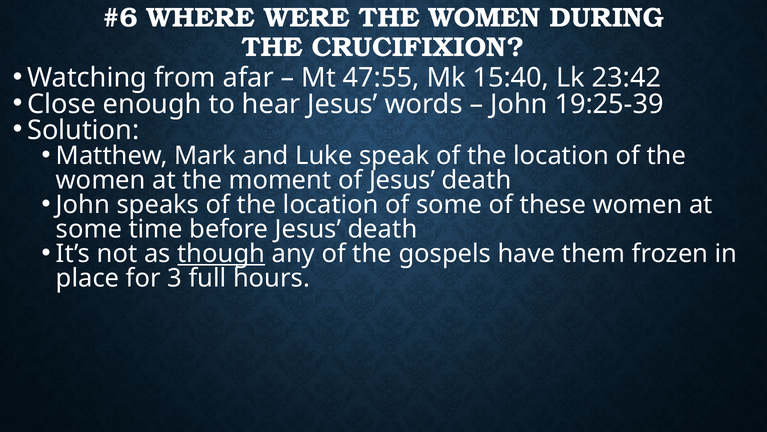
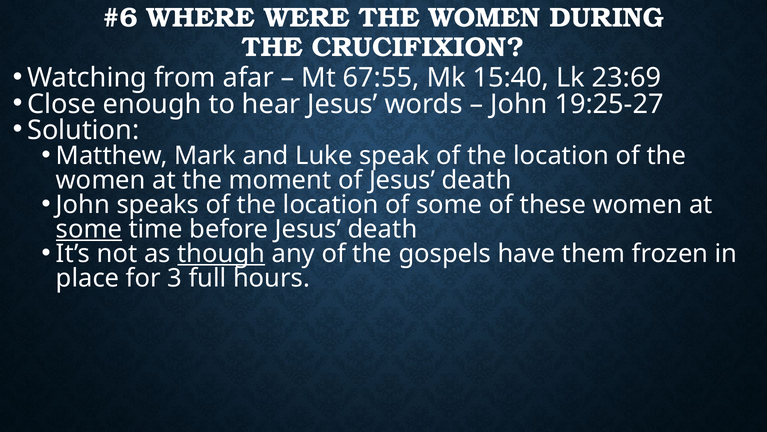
47:55: 47:55 -> 67:55 (381, 78)
23:42: 23:42 -> 23:69 (627, 78)
19:25-39: 19:25-39 -> 19:25-27 (609, 104)
some underline: none -> present (89, 229)
